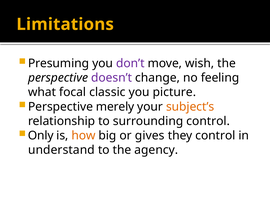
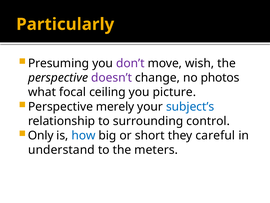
Limitations: Limitations -> Particularly (65, 24)
feeling: feeling -> photos (220, 78)
classic: classic -> ceiling (107, 92)
subject’s colour: orange -> blue (190, 106)
how colour: orange -> blue (83, 135)
gives: gives -> short (150, 135)
they control: control -> careful (215, 135)
agency: agency -> meters (156, 150)
